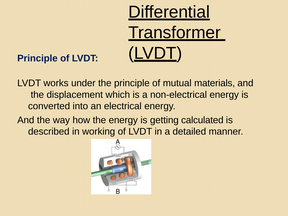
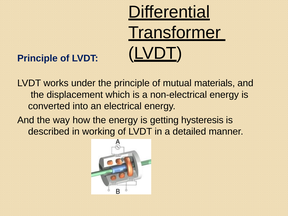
calculated: calculated -> hysteresis (202, 120)
